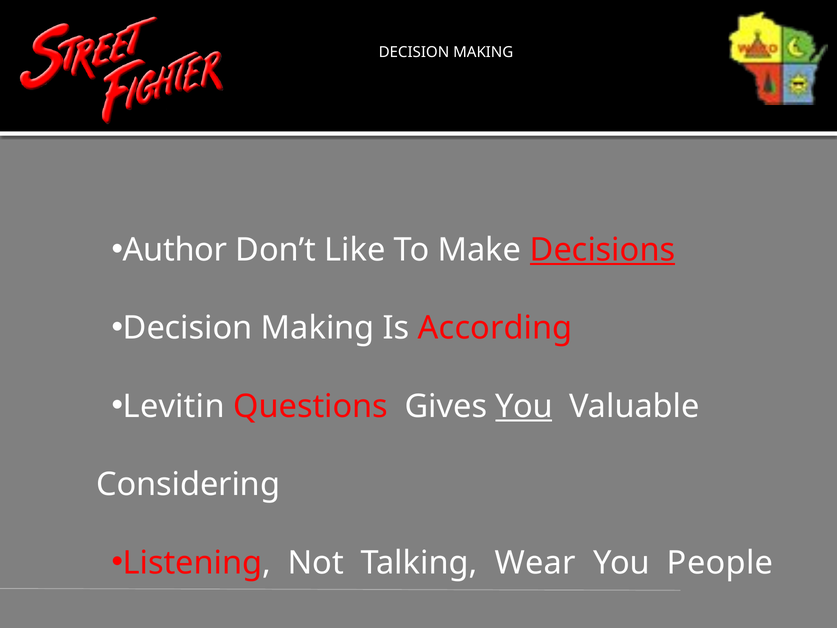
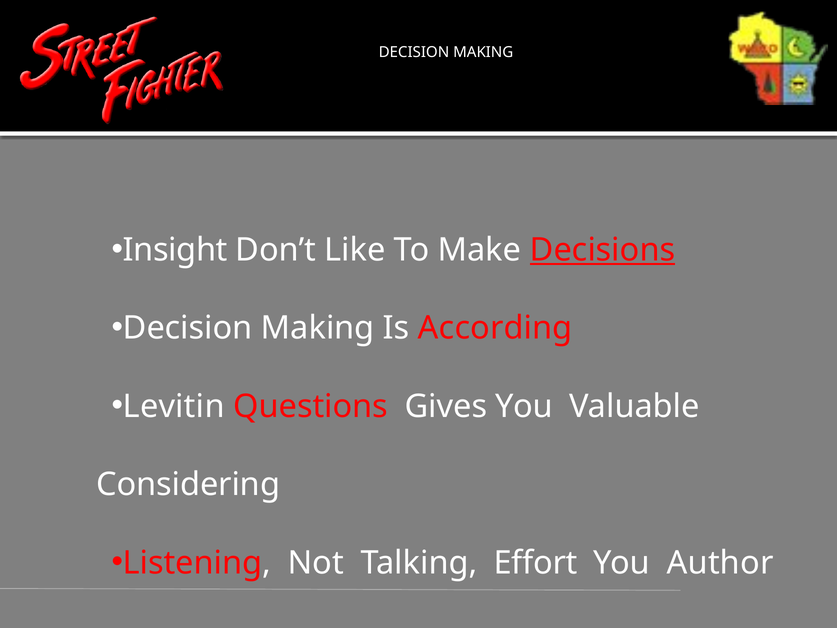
Author: Author -> Insight (175, 250)
You underline: present -> none (524, 406)
Wear: Wear -> Effort (536, 563)
People: People -> Author (720, 563)
